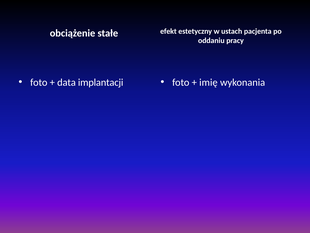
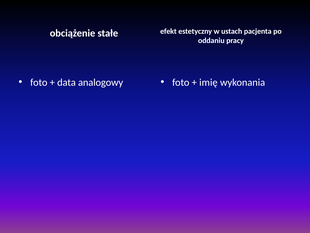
implantacji: implantacji -> analogowy (101, 82)
